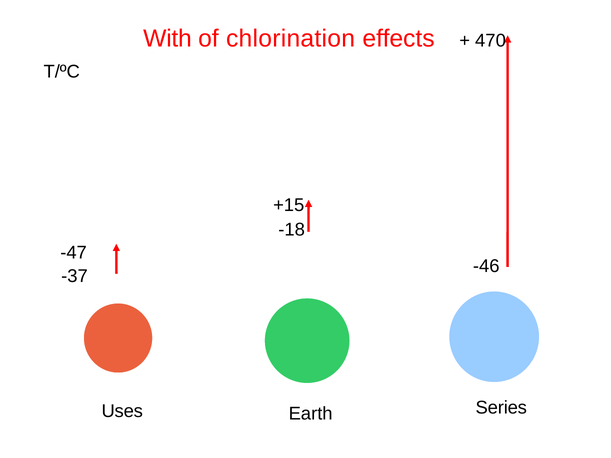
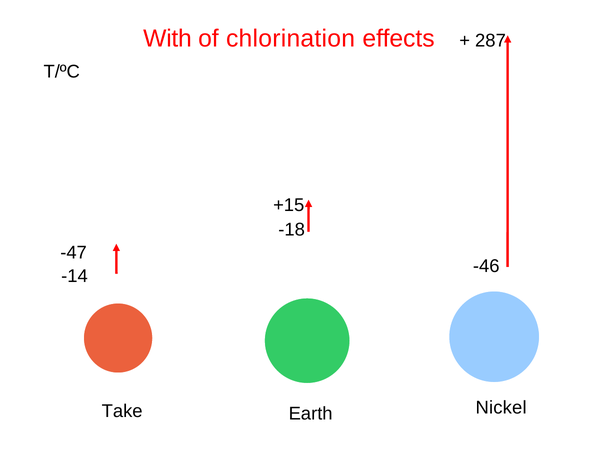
470: 470 -> 287 (490, 41)
-37: -37 -> -14 (74, 276)
Uses: Uses -> Take (122, 411)
Series: Series -> Nickel (501, 408)
